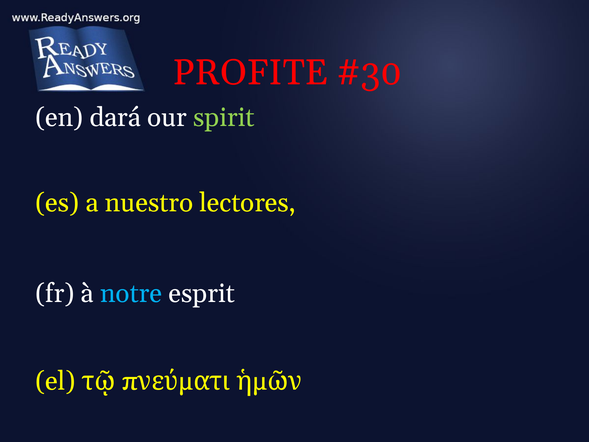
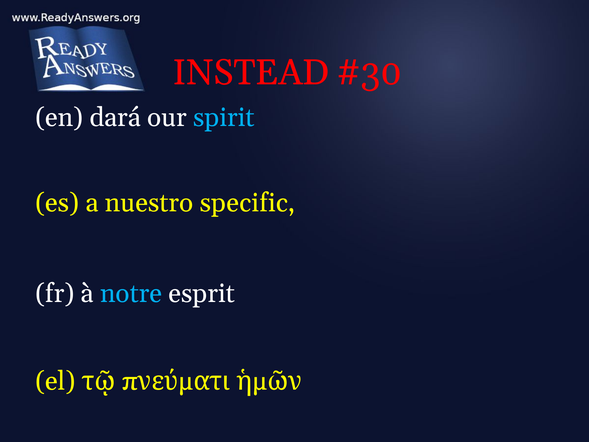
PROFITE: PROFITE -> INSTEAD (251, 73)
spirit colour: light green -> light blue (224, 117)
lectores: lectores -> specific (248, 203)
